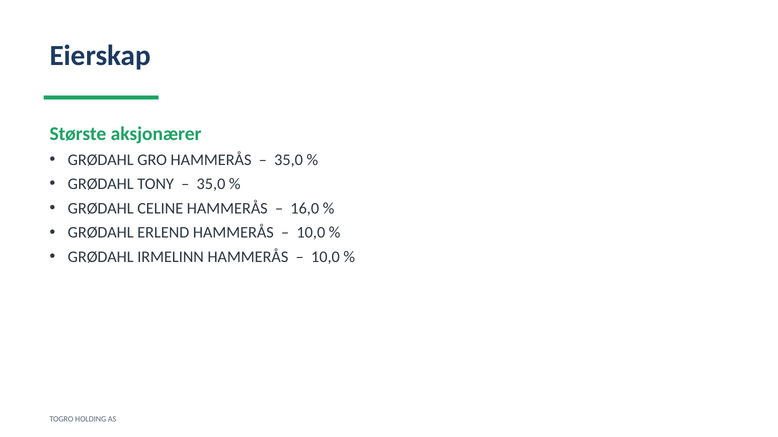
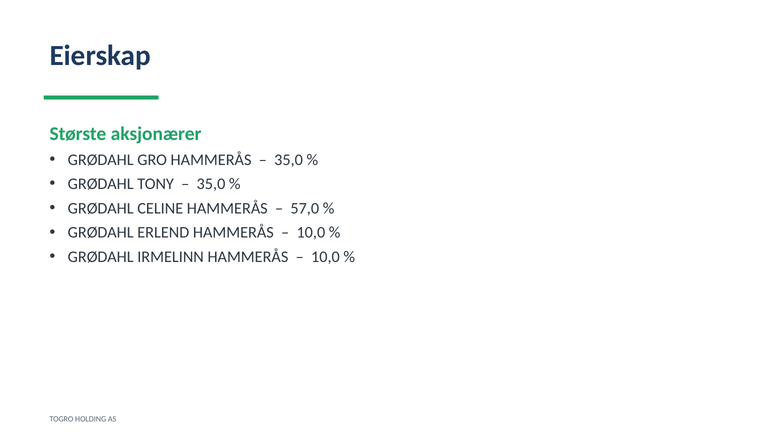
16,0: 16,0 -> 57,0 (305, 209)
